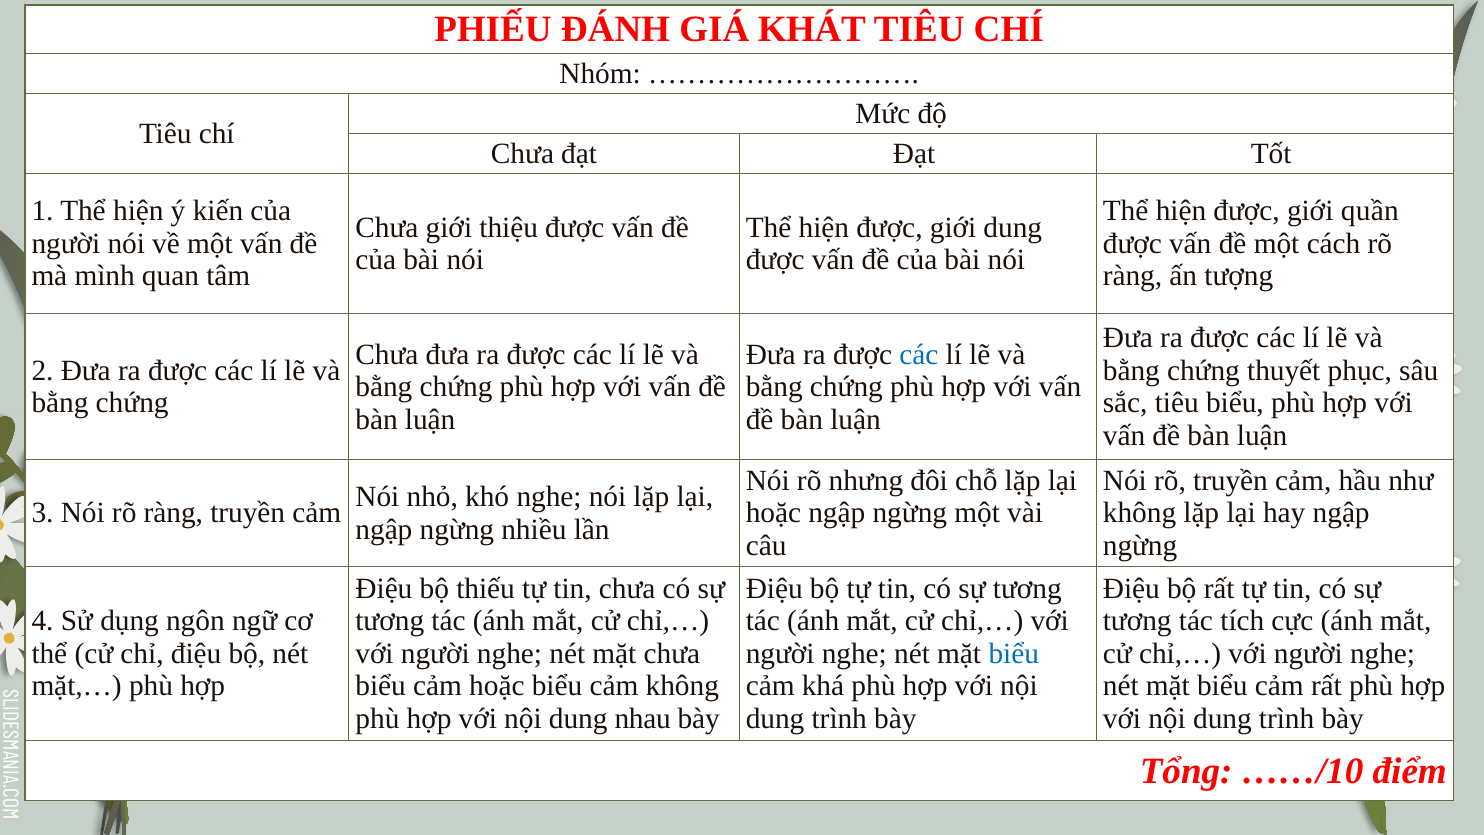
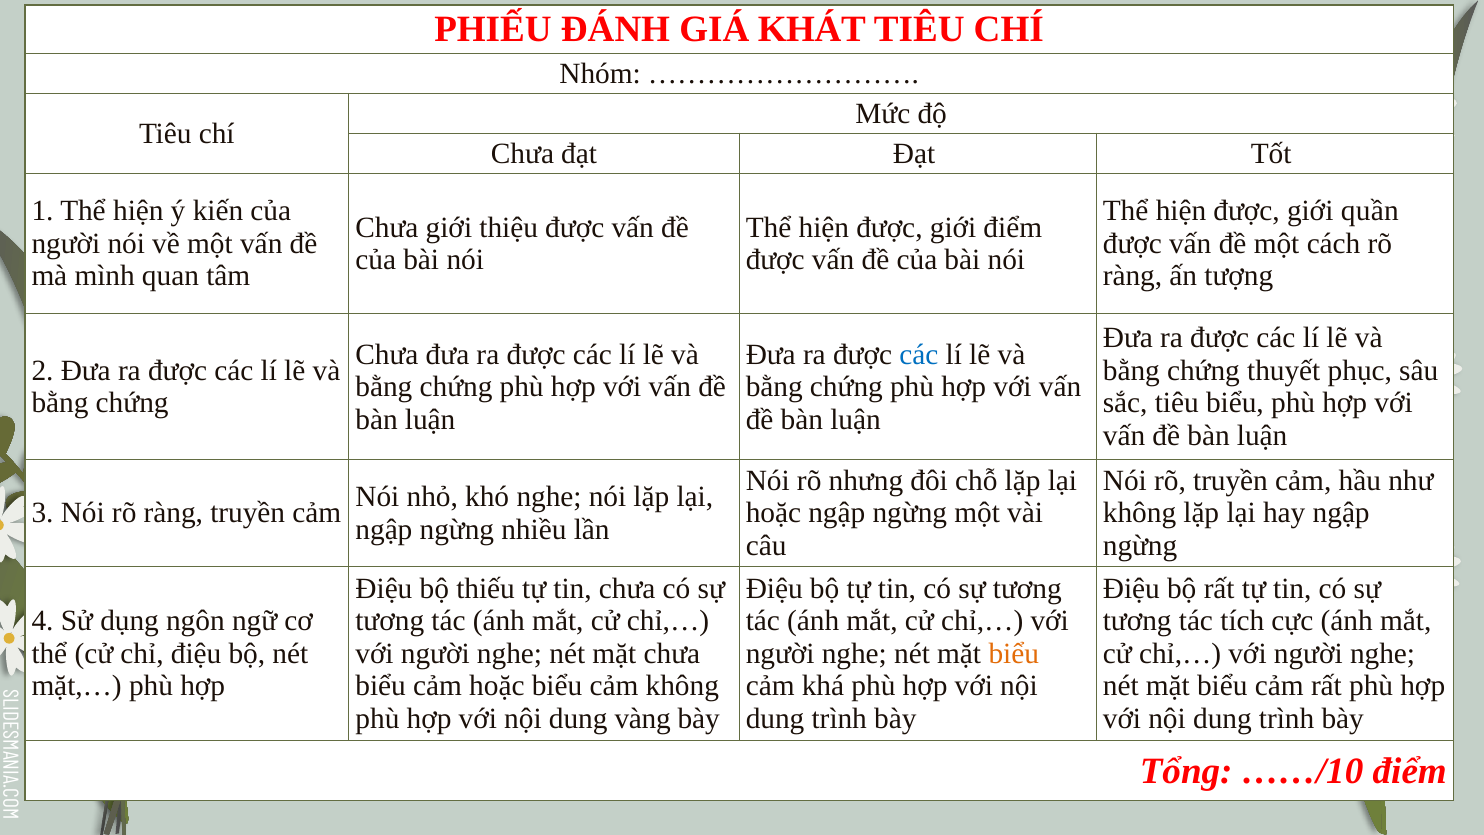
giới dung: dung -> điểm (1013, 227)
biểu colour: blue -> orange (1014, 654)
nhau: nhau -> vàng (643, 718)
